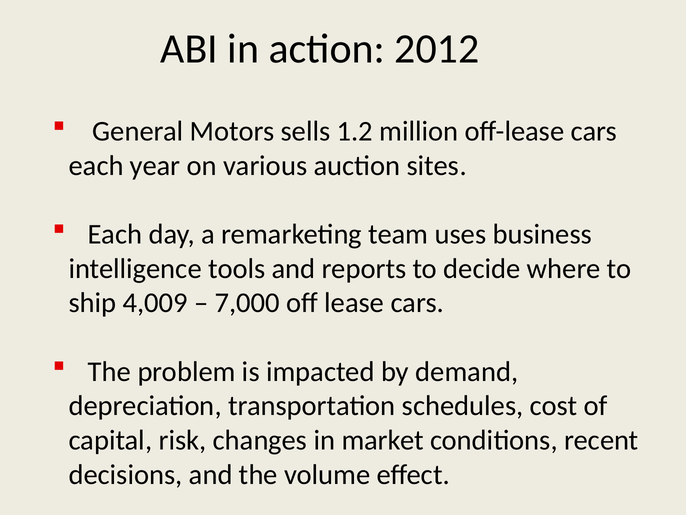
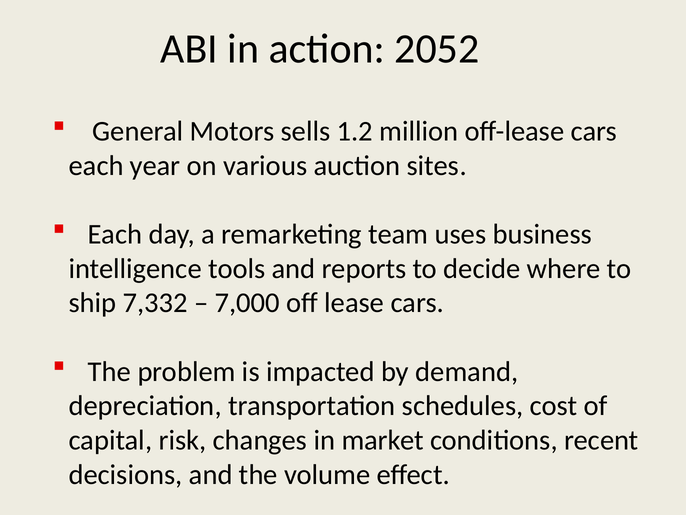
2012: 2012 -> 2052 (437, 49)
4,009: 4,009 -> 7,332 (155, 303)
